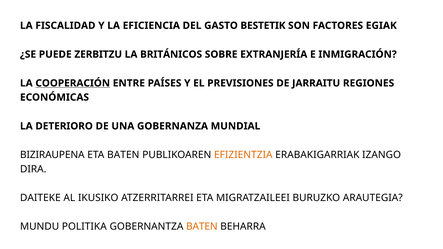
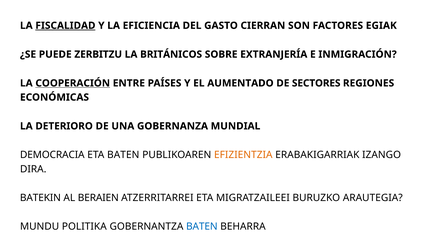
FISCALIDAD underline: none -> present (65, 26)
BESTETIK: BESTETIK -> CIERRAN (263, 26)
PREVISIONES: PREVISIONES -> AUMENTADO (240, 83)
JARRAITU: JARRAITU -> SECTORES (316, 83)
BIZIRAUPENA: BIZIRAUPENA -> DEMOCRACIA (52, 155)
DAITEKE: DAITEKE -> BATEKIN (40, 198)
IKUSIKO: IKUSIKO -> BERAIEN (98, 198)
BATEN colour: orange -> blue (202, 227)
